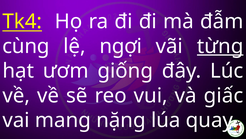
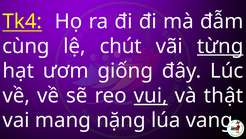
ngợi: ngợi -> chút (121, 46)
vui underline: none -> present (151, 95)
giấc: giấc -> thật (224, 95)
quay: quay -> vang (212, 120)
